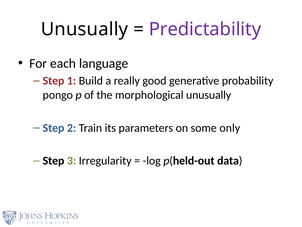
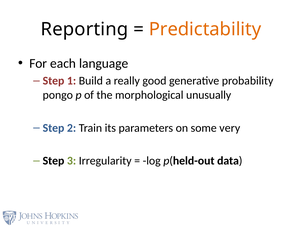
Unusually: Unusually -> Reporting (84, 29)
Predictability colour: purple -> orange (205, 29)
only: only -> very (230, 128)
